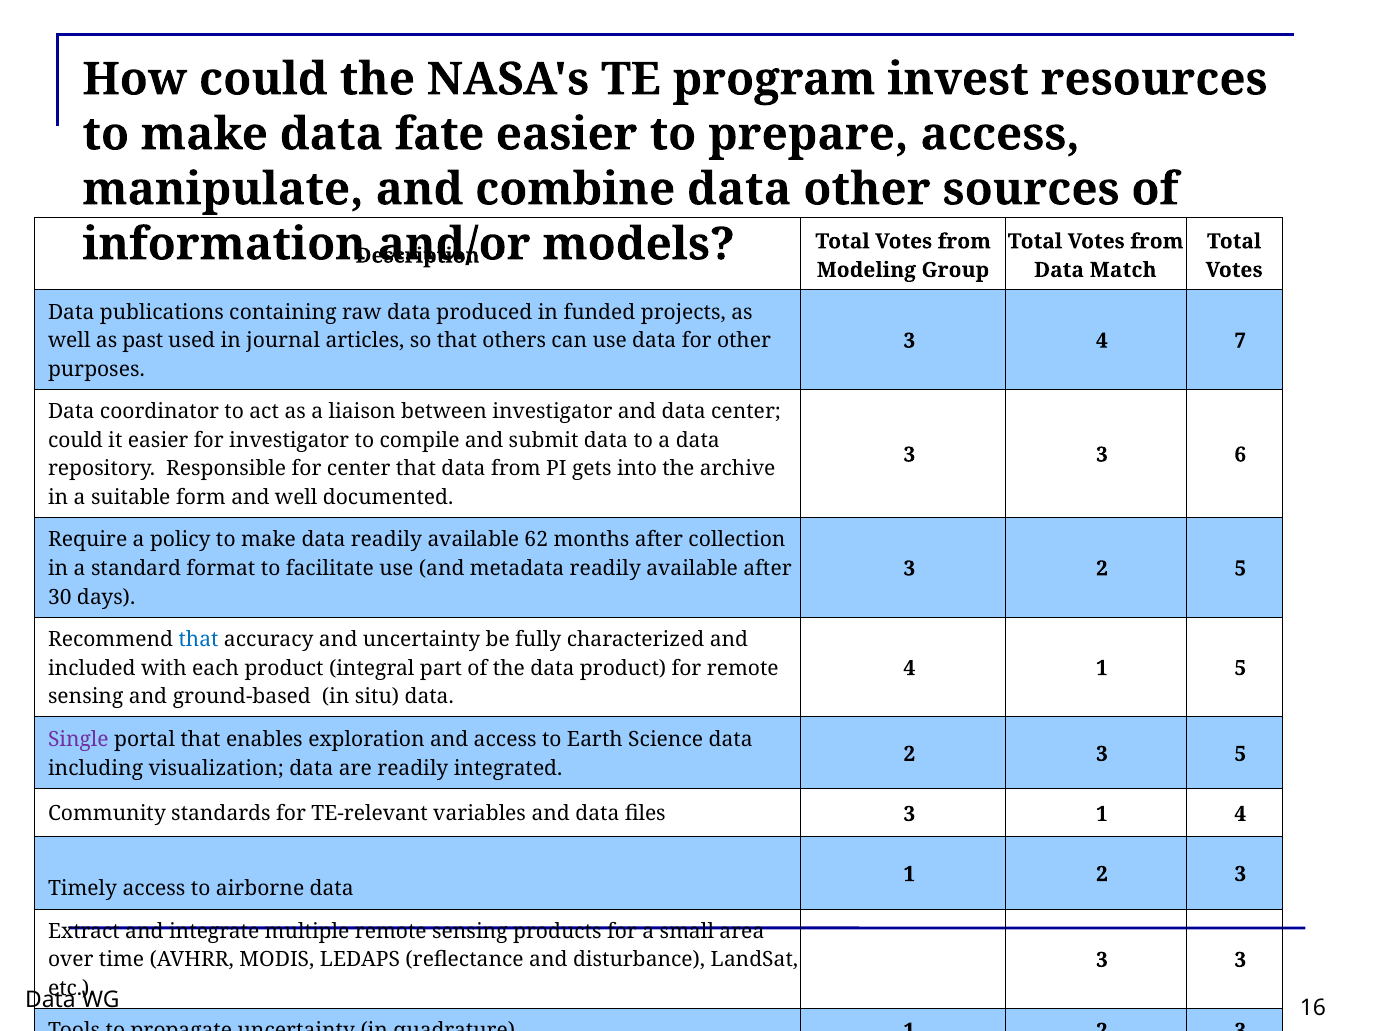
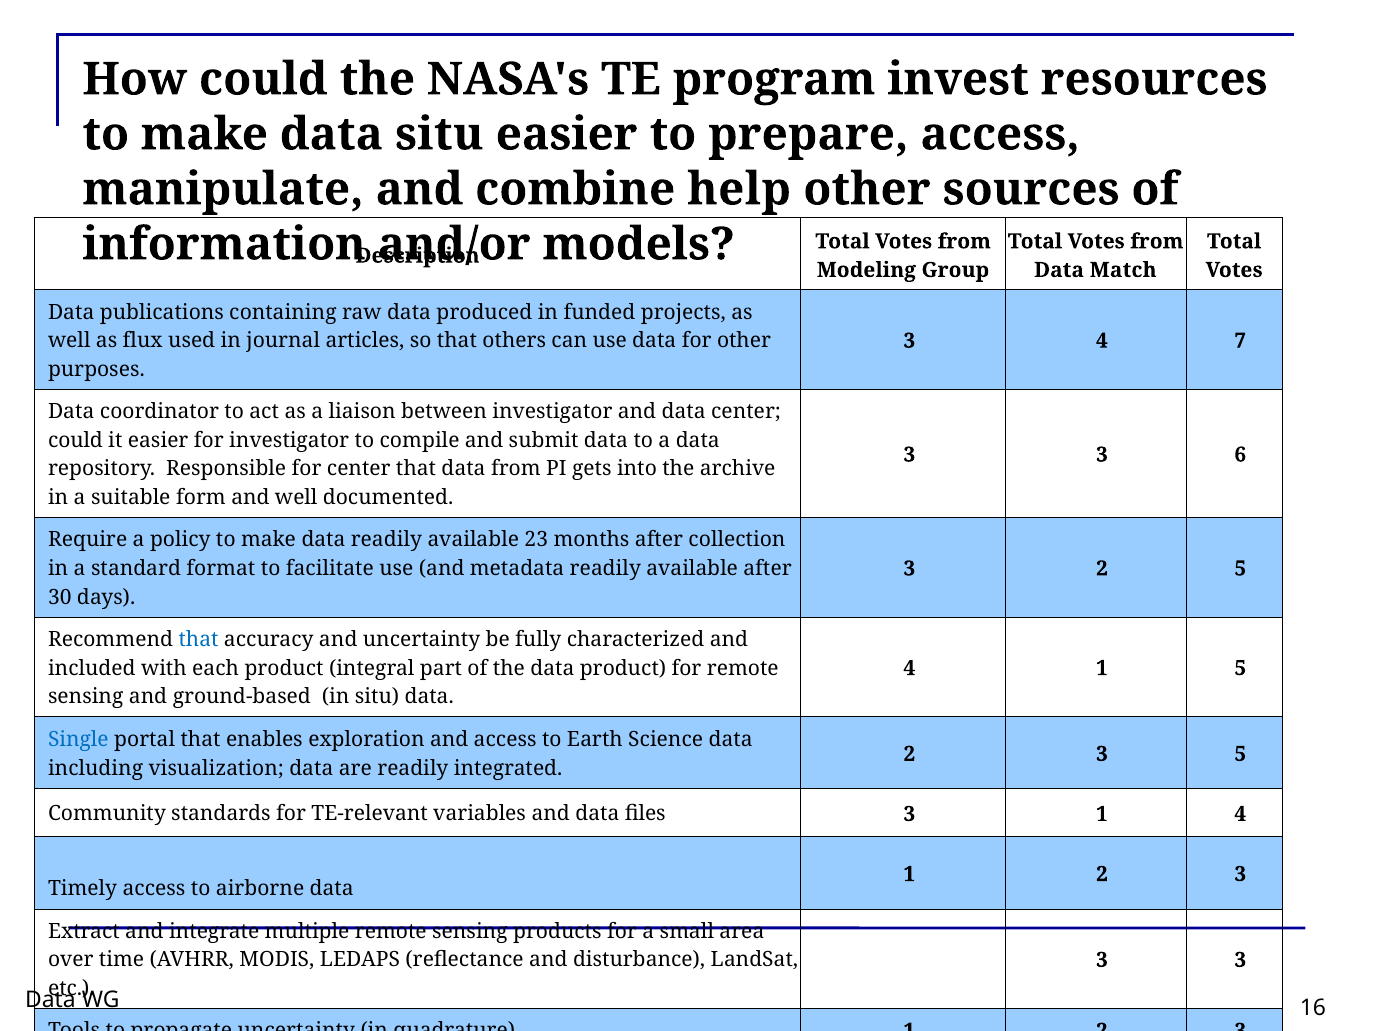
data fate: fate -> situ (439, 134)
combine data: data -> help (739, 189)
past: past -> flux (143, 341)
62: 62 -> 23 (536, 540)
Single colour: purple -> blue (78, 739)
